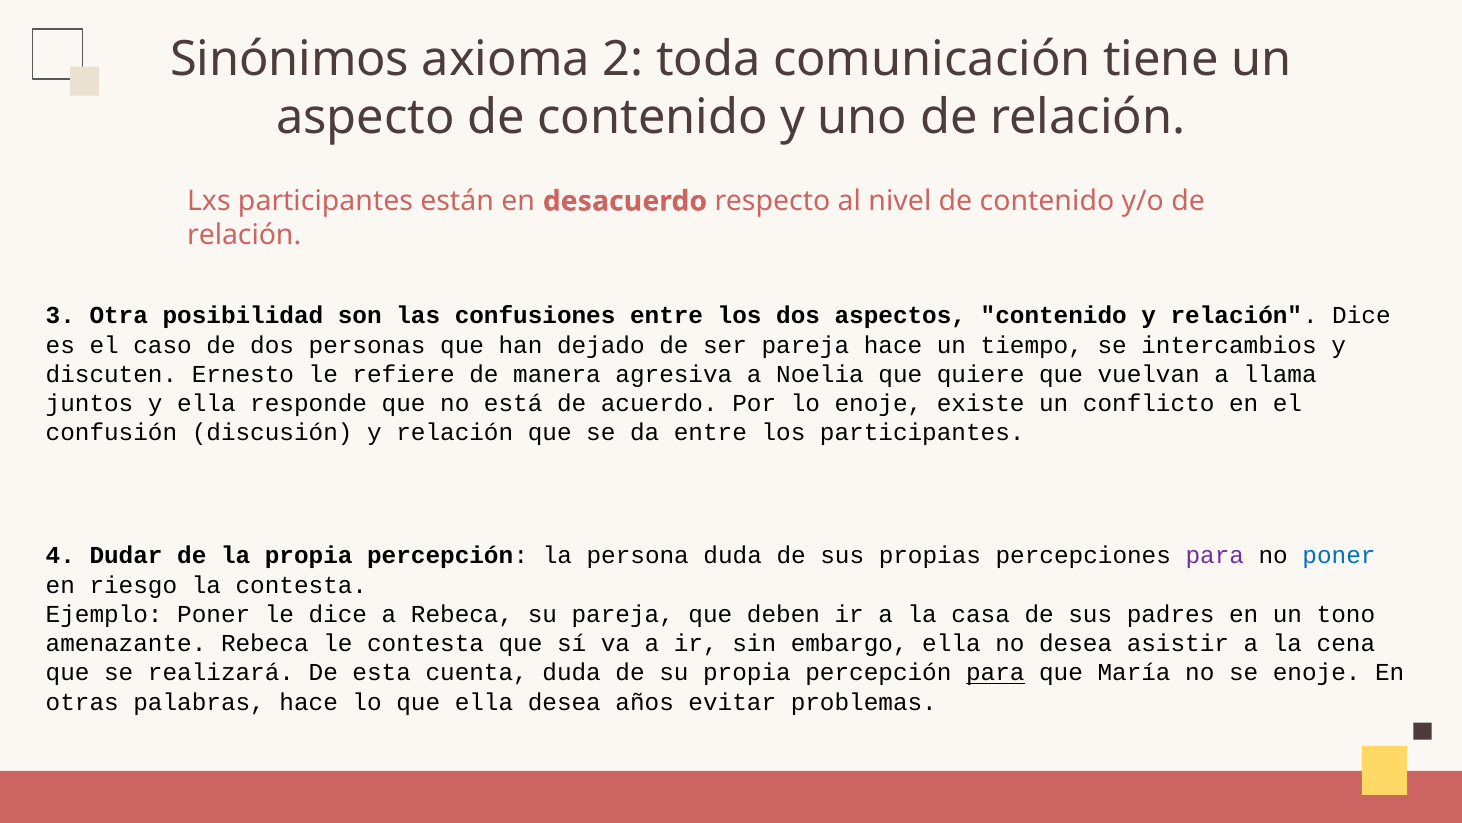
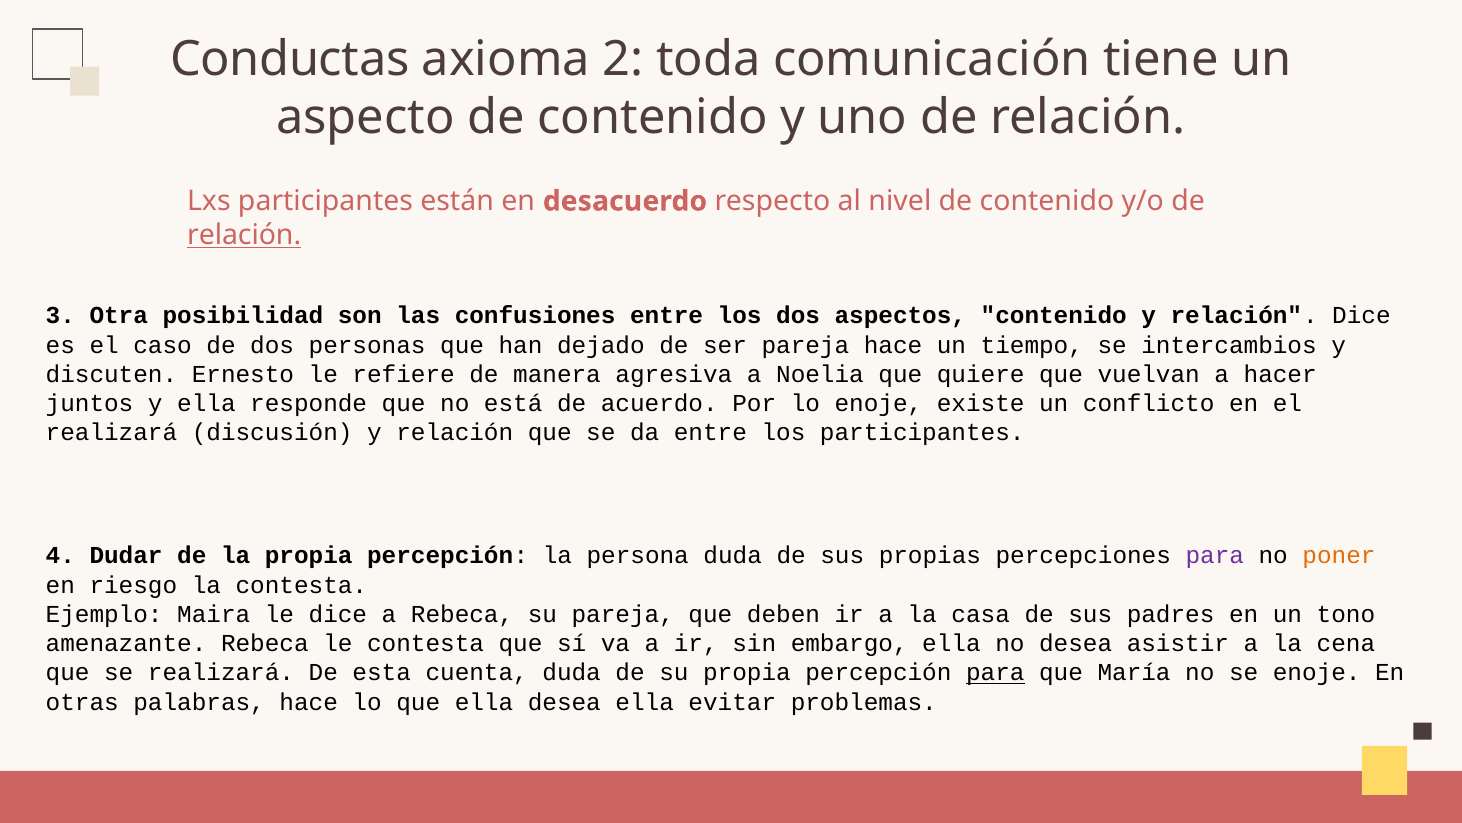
Sinónimos: Sinónimos -> Conductas (290, 59)
relación underline: none -> present (244, 235)
llama: llama -> hacer (1280, 374)
confusión: confusión -> realizará (111, 433)
poner colour: blue -> orange (1339, 555)
Ejemplo Poner: Poner -> Maira (214, 614)
desea años: años -> ella (645, 702)
